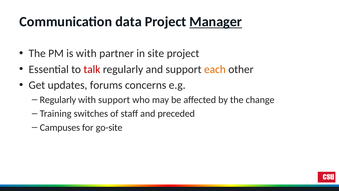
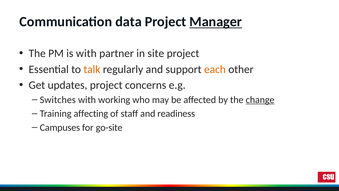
talk colour: red -> orange (92, 69)
updates forums: forums -> project (106, 85)
Regularly: Regularly -> Switches (58, 100)
with support: support -> working (114, 100)
change underline: none -> present (260, 100)
switches: switches -> affecting (91, 113)
preceded: preceded -> readiness (176, 113)
